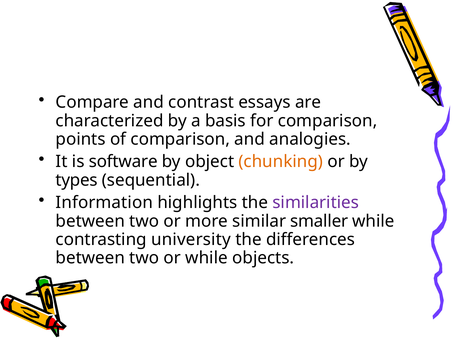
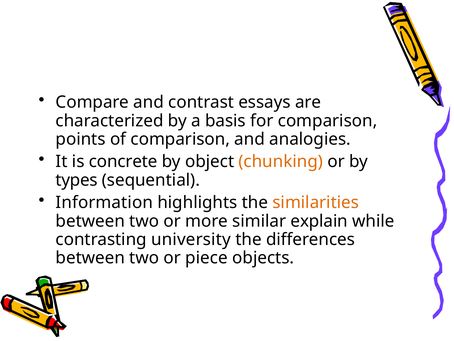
software: software -> concrete (123, 161)
similarities colour: purple -> orange (316, 202)
smaller: smaller -> explain (319, 221)
or while: while -> piece (207, 258)
